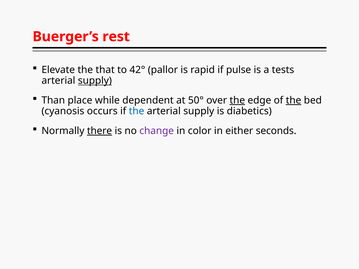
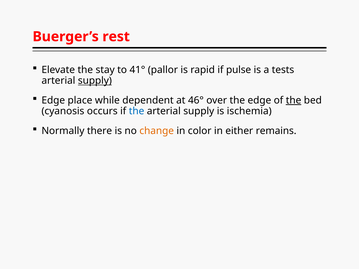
that: that -> stay (105, 70)
42°: 42° -> 41° (137, 70)
Than: Than -> Edge (53, 100)
50°: 50° -> 46° (196, 100)
the underline: present -> none (237, 100)
diabetics: diabetics -> ischemia (249, 111)
there underline: present -> none (100, 131)
change colour: purple -> orange (157, 131)
seconds: seconds -> remains (276, 131)
